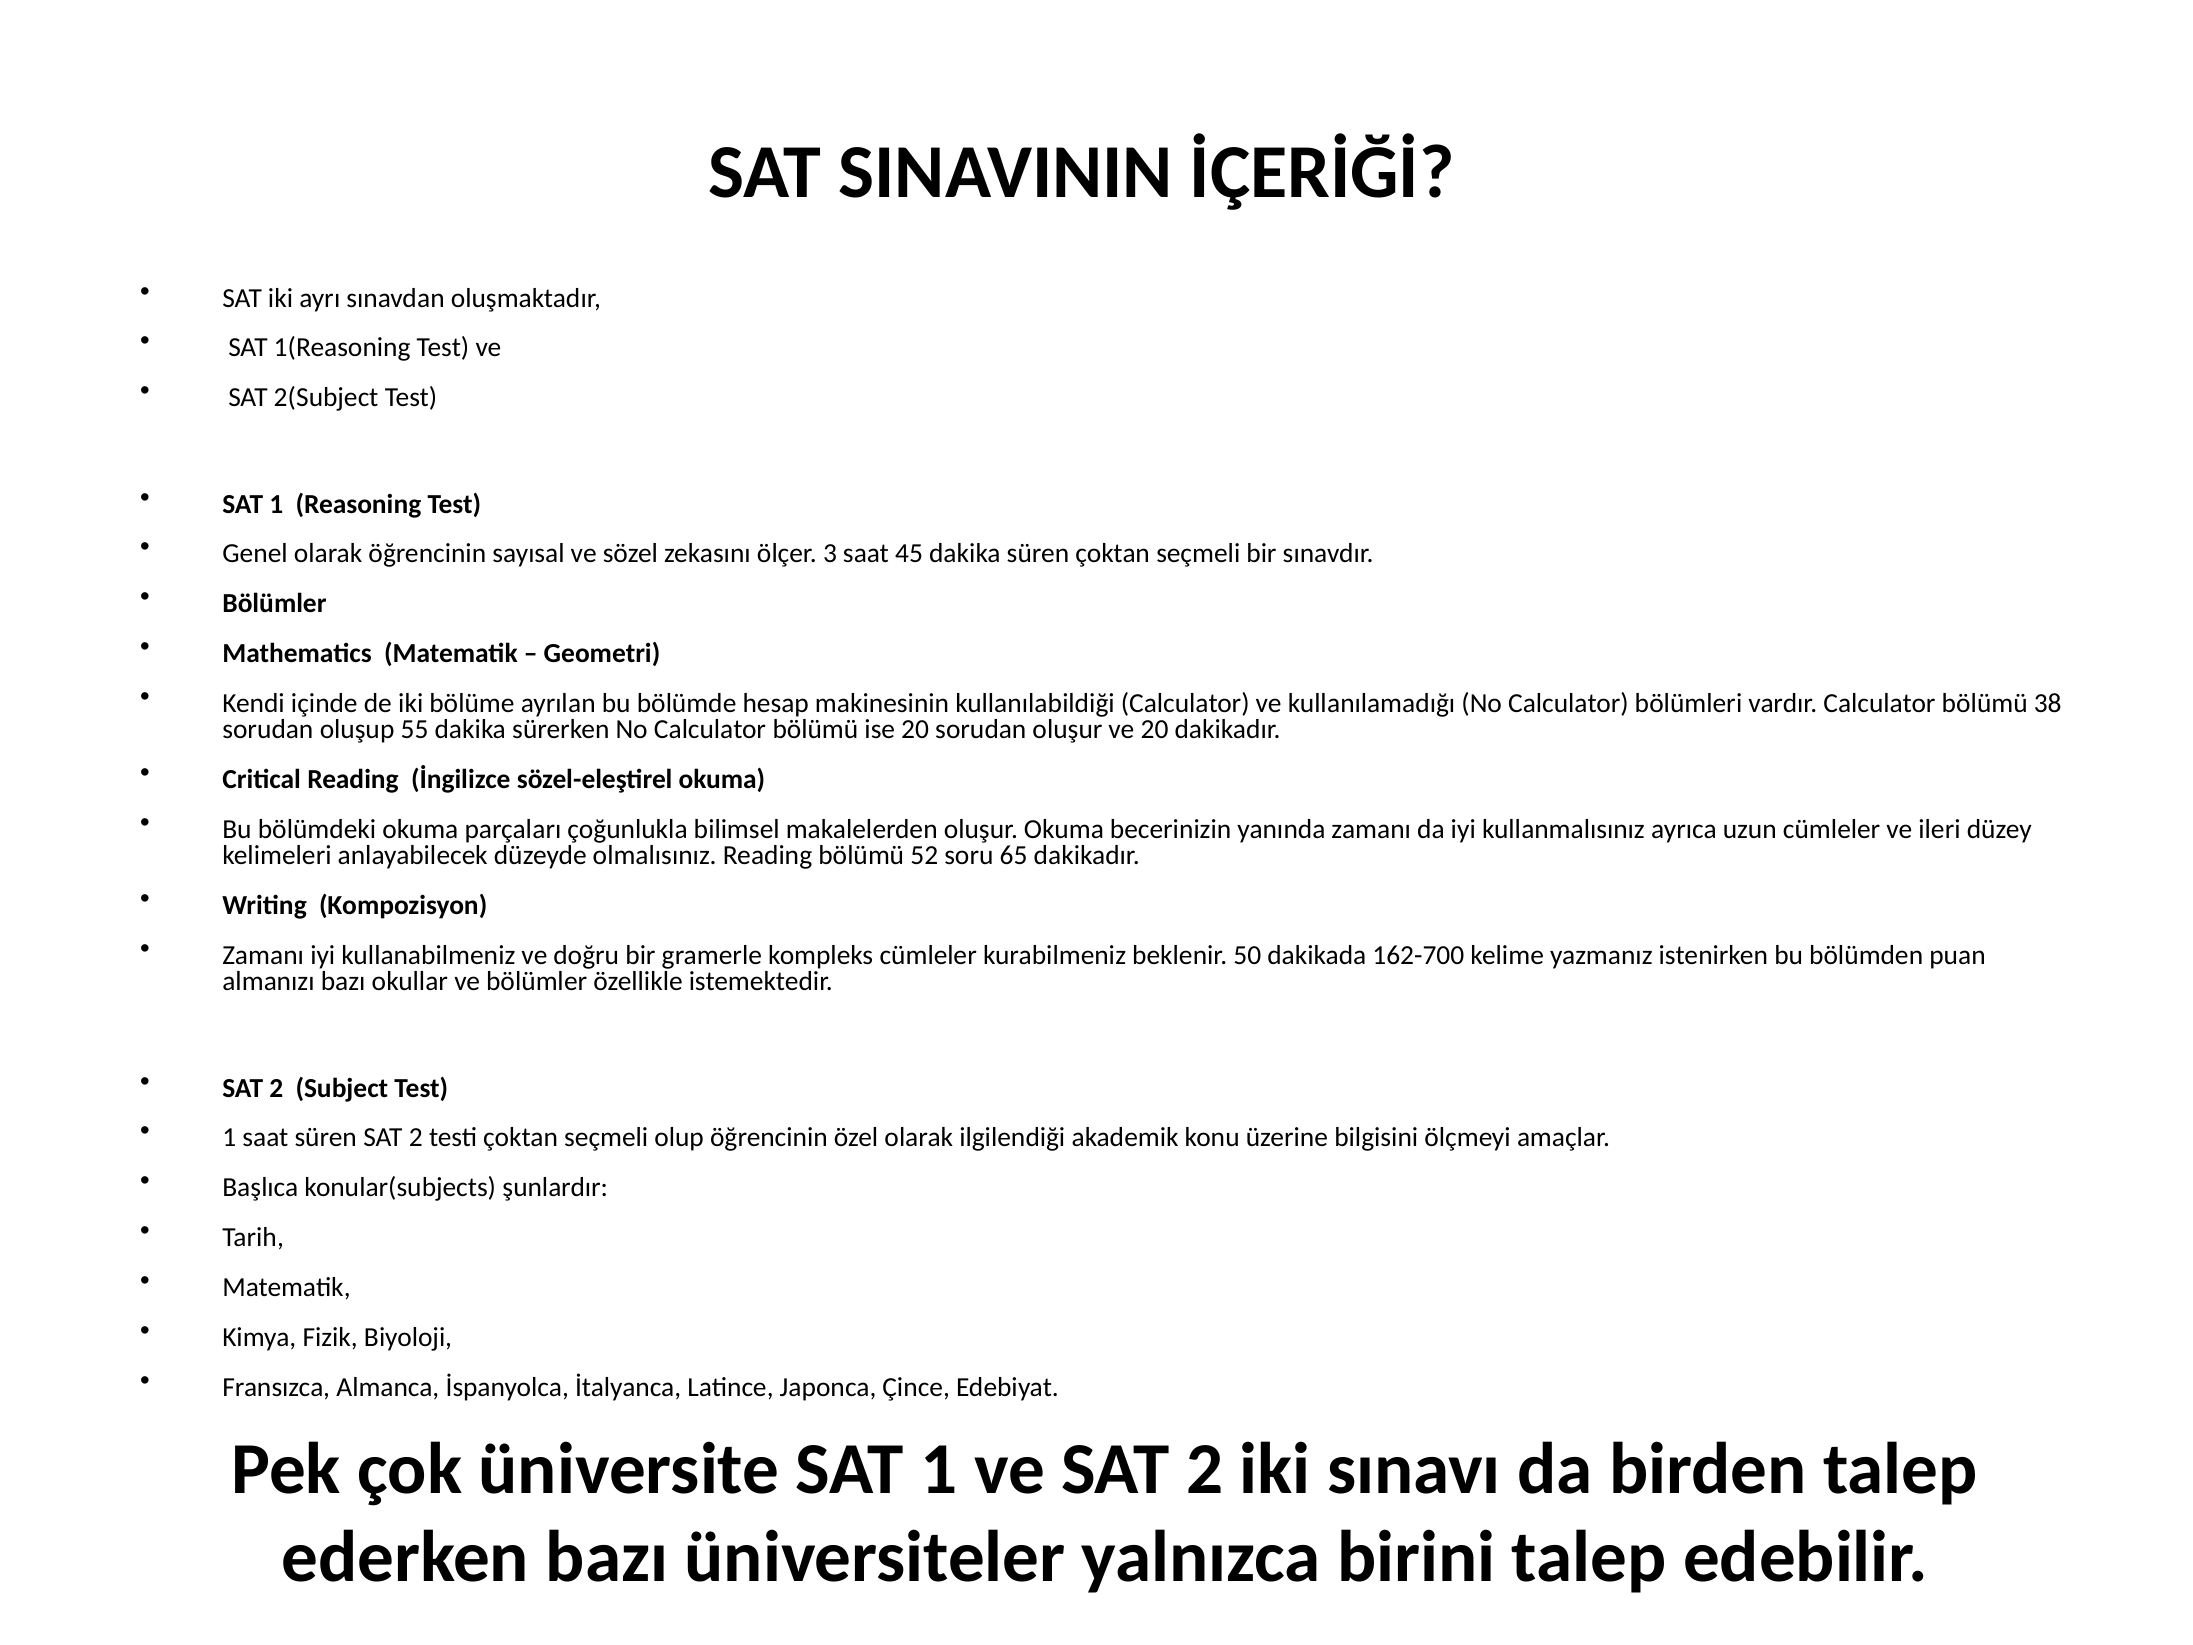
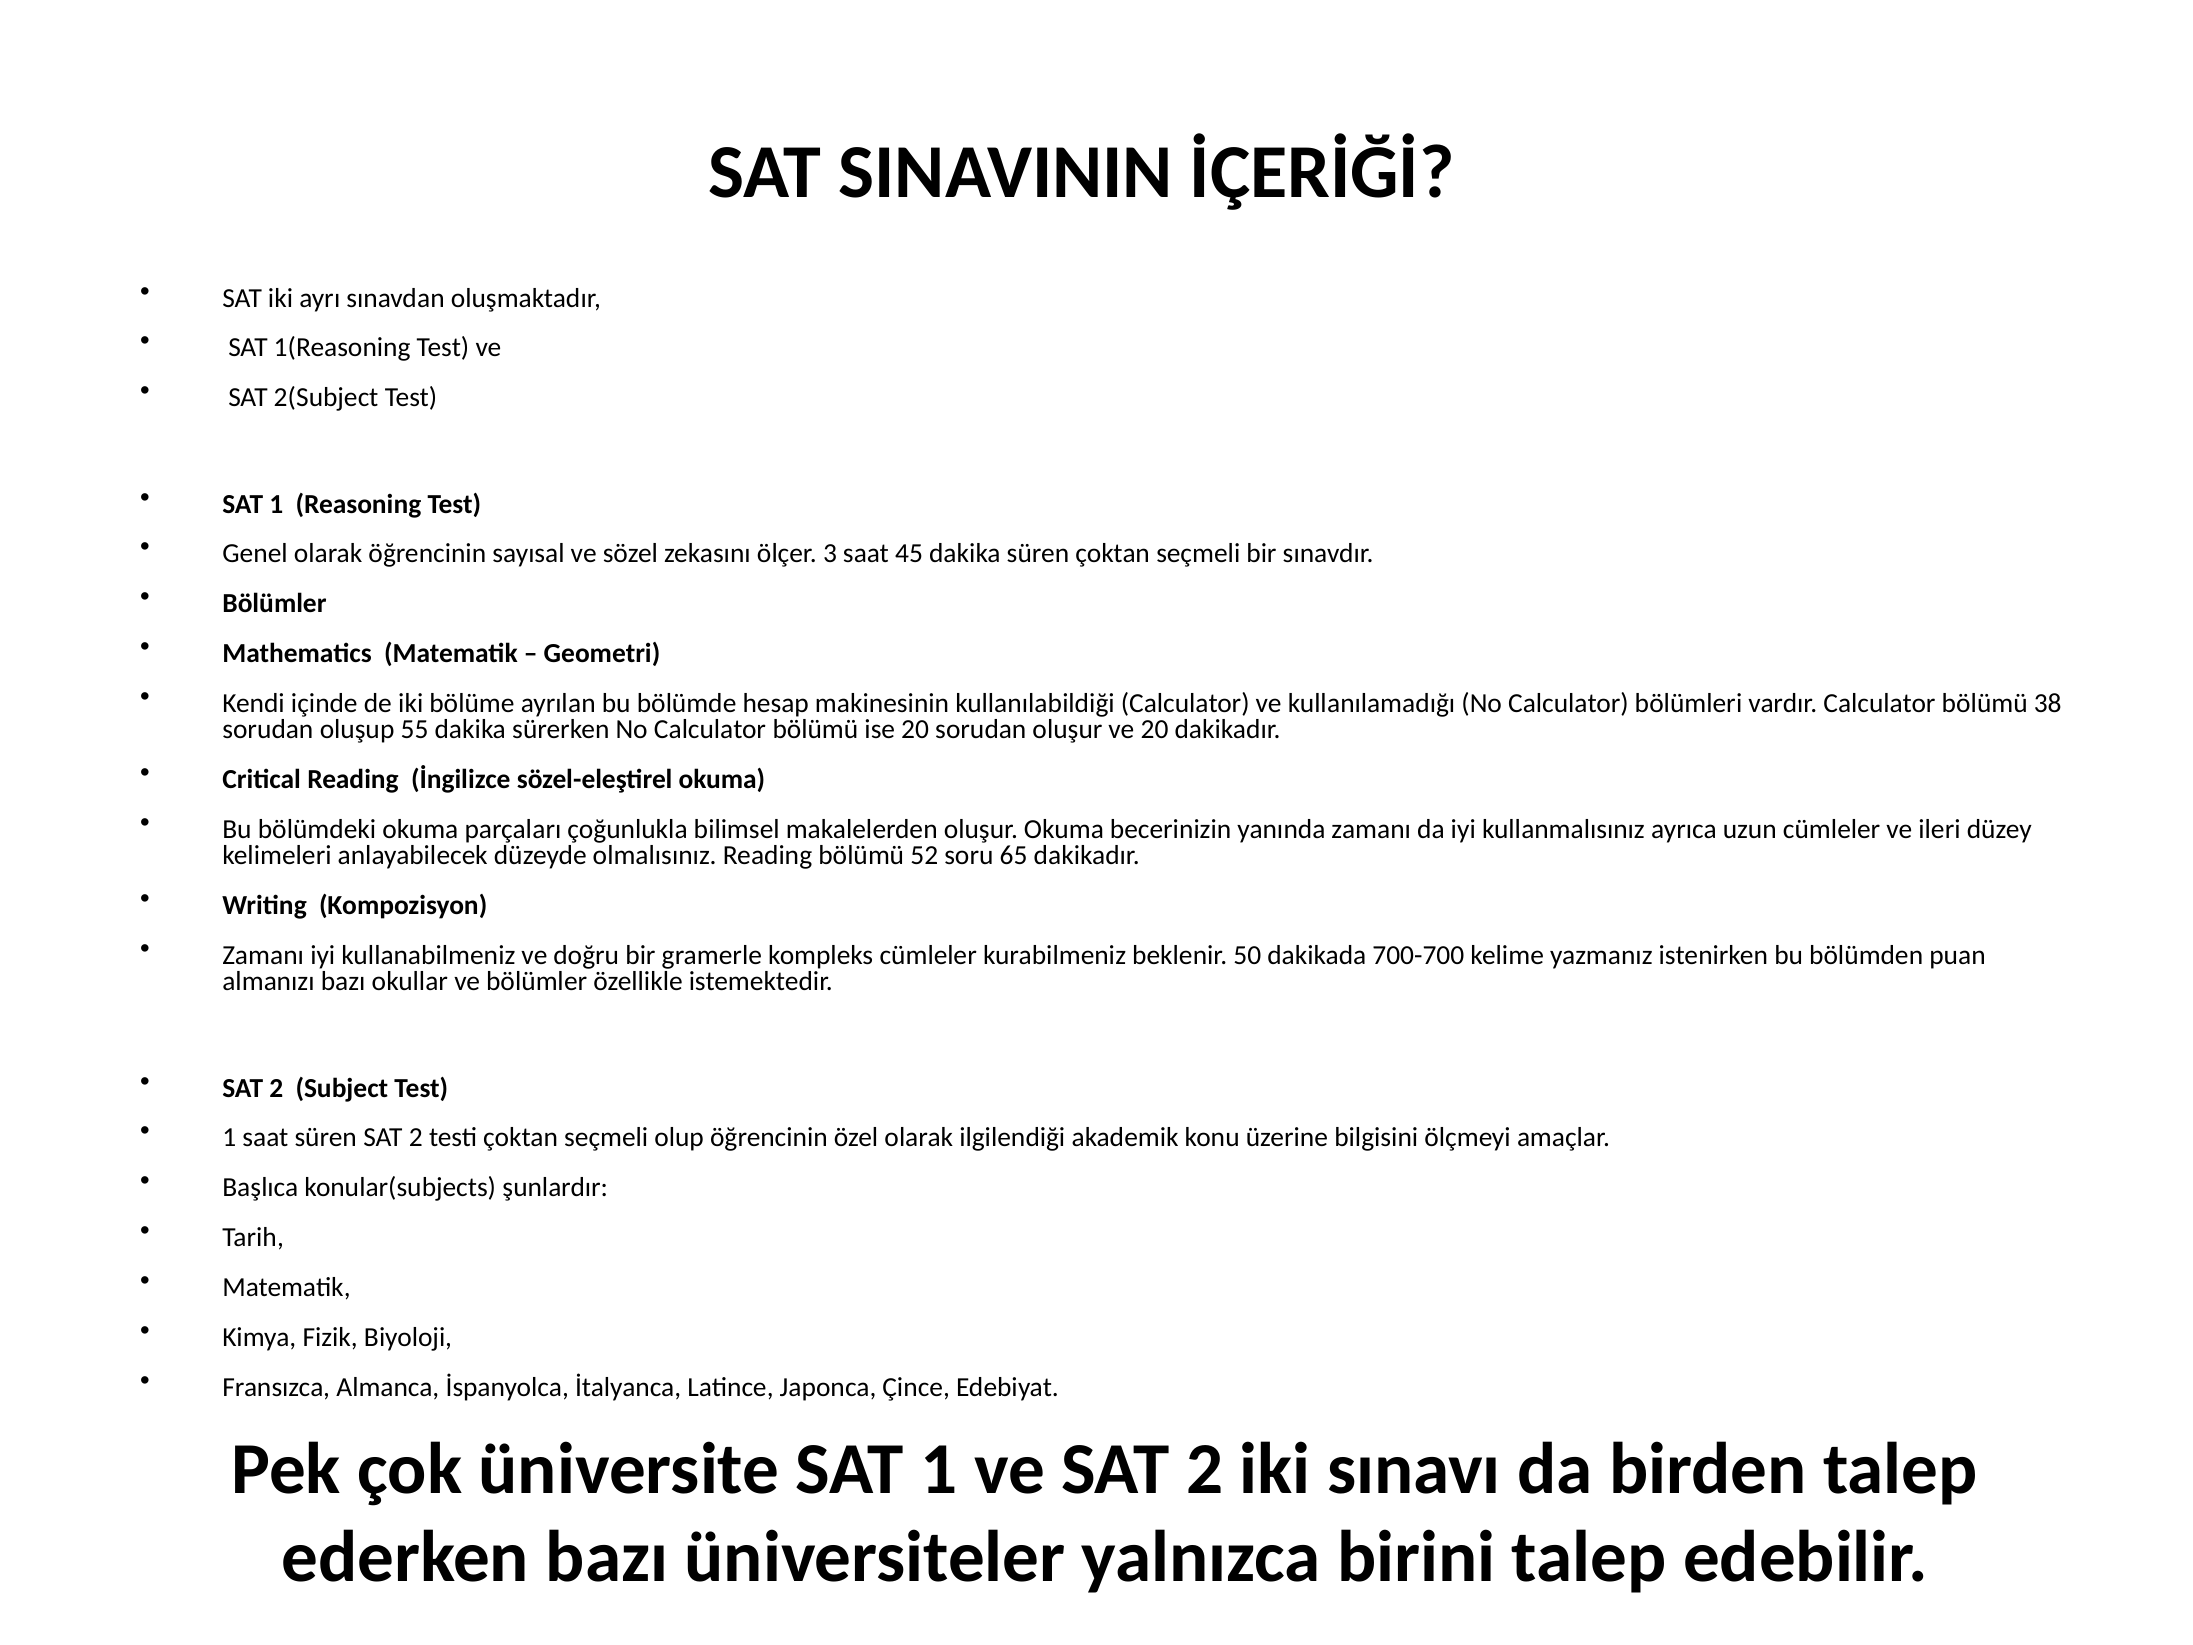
162-700: 162-700 -> 700-700 (1418, 955)
